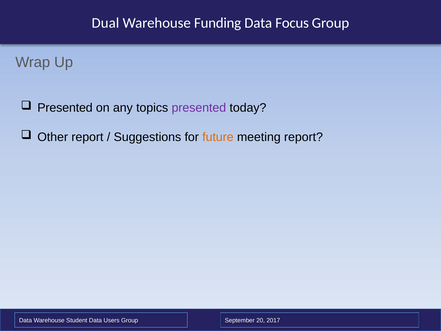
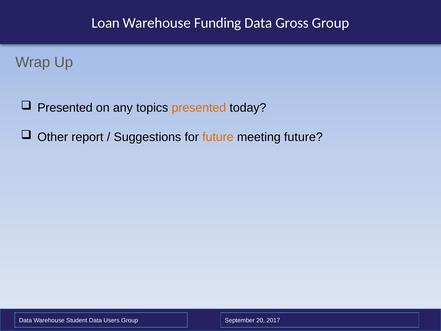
Dual: Dual -> Loan (106, 23)
Focus: Focus -> Gross (292, 23)
presented colour: purple -> orange (199, 108)
meeting report: report -> future (303, 137)
